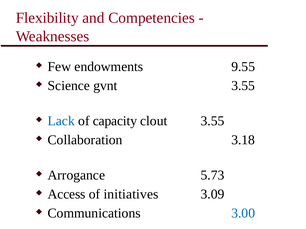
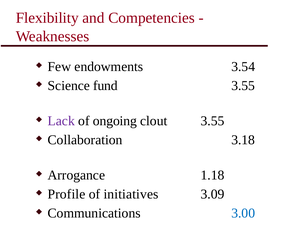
9.55: 9.55 -> 3.54 (243, 67)
gvnt: gvnt -> fund (105, 86)
Lack colour: blue -> purple (61, 121)
capacity: capacity -> ongoing (115, 121)
5.73: 5.73 -> 1.18 (213, 176)
Access: Access -> Profile (66, 195)
